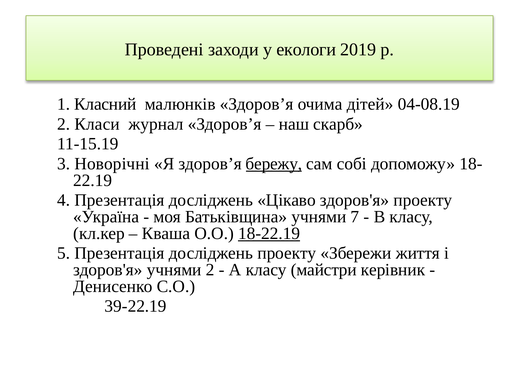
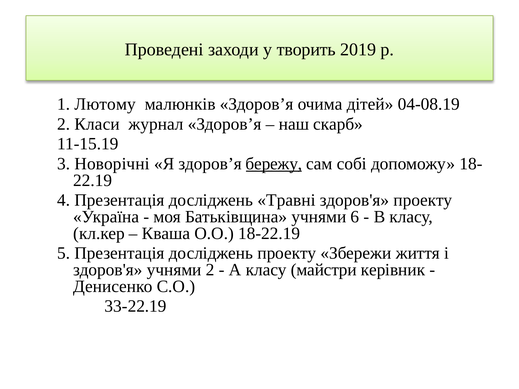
екологи: екологи -> творить (306, 50)
Класний: Класний -> Лютому (105, 104)
Цікаво: Цікаво -> Травні (286, 200)
7: 7 -> 6 (355, 217)
18-22.19 underline: present -> none (269, 234)
39-22.19: 39-22.19 -> 33-22.19 (136, 306)
